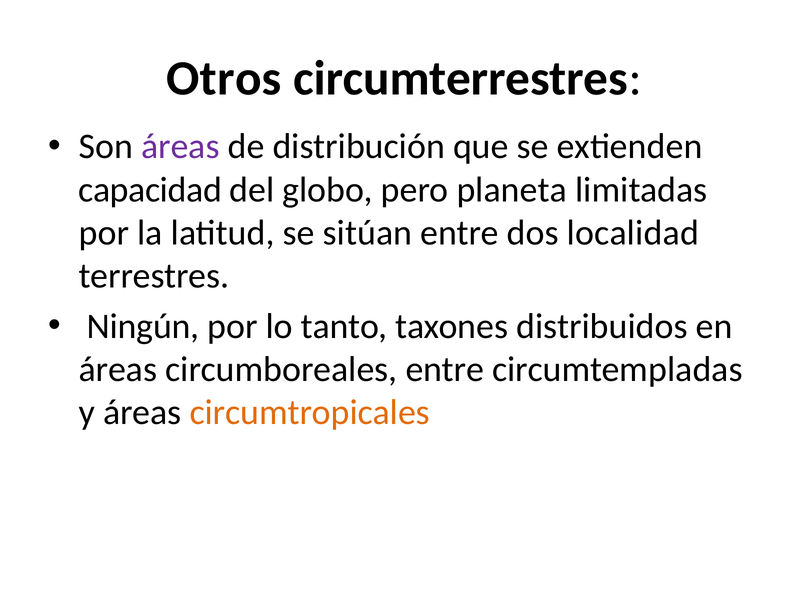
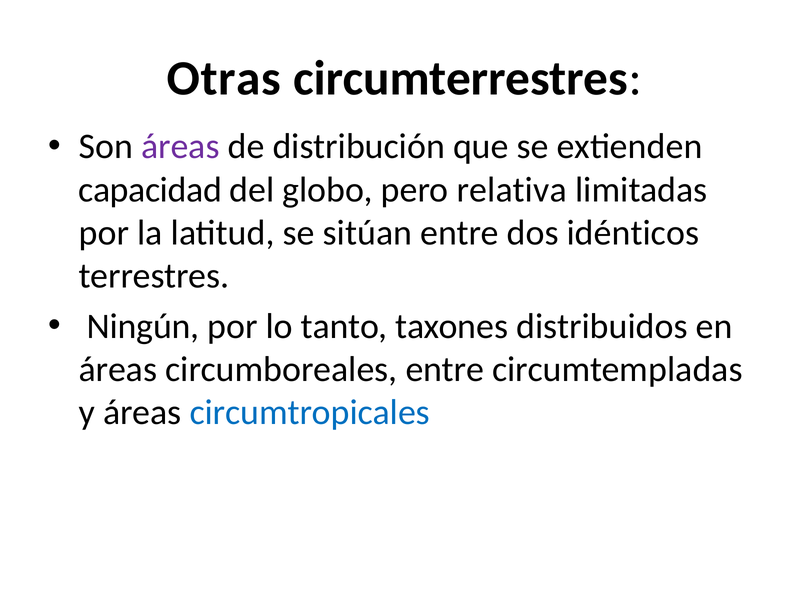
Otros: Otros -> Otras (224, 78)
planeta: planeta -> relativa (512, 190)
localidad: localidad -> idénticos (633, 233)
circumtropicales colour: orange -> blue (310, 412)
